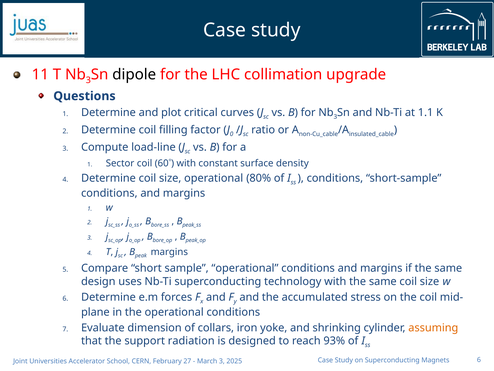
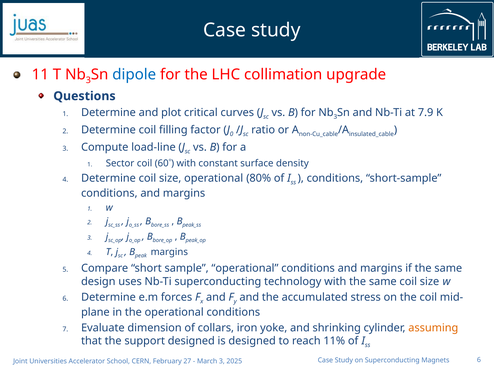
dipole colour: black -> blue (134, 74)
1.1: 1.1 -> 7.9 (426, 112)
support radiation: radiation -> designed (191, 340)
93%: 93% -> 11% (334, 340)
